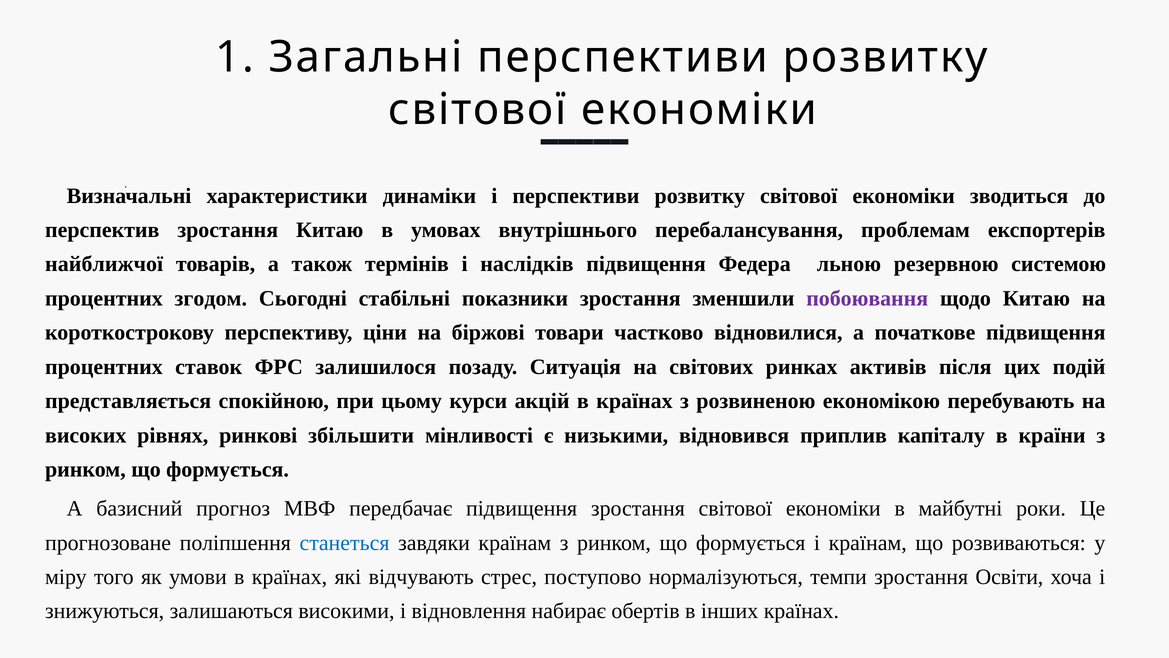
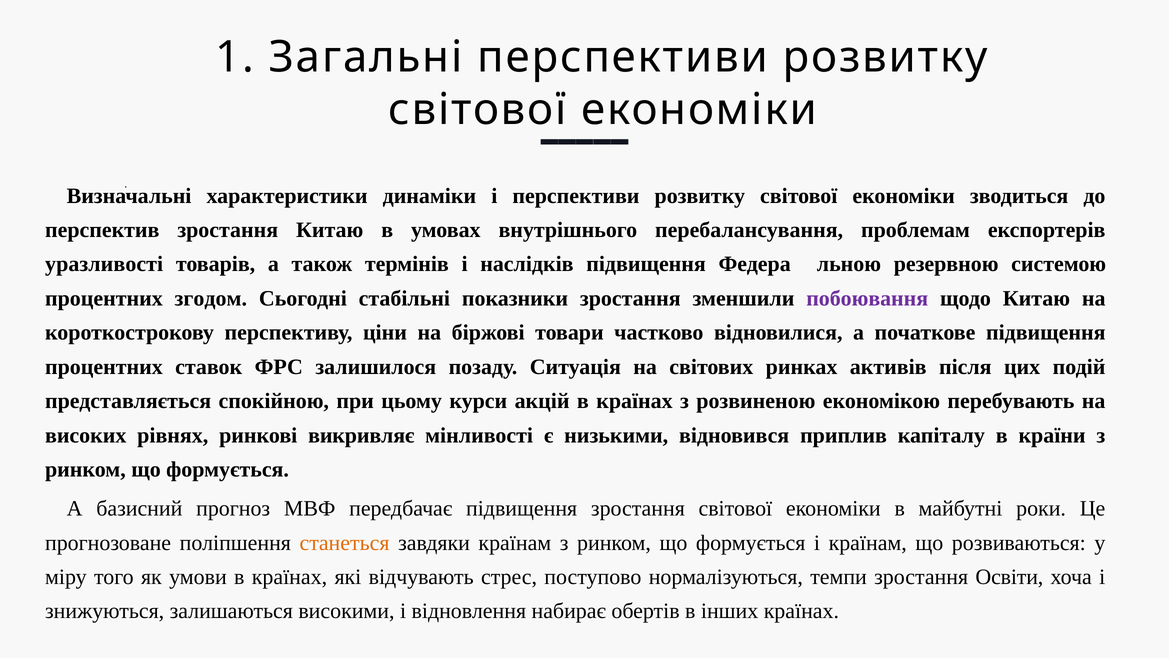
найближчої: найближчої -> уразливості (104, 264)
збільшити: збільшити -> викривляє (361, 435)
станеться colour: blue -> orange (345, 543)
